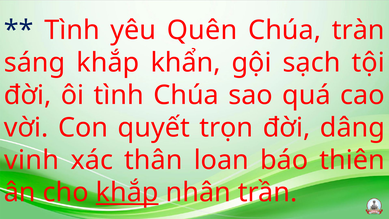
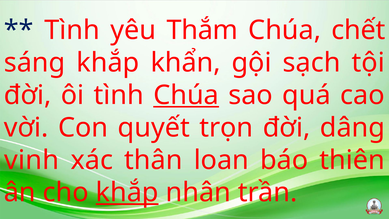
Quên: Quên -> Thắm (202, 30)
tràn: tràn -> chết (358, 30)
Chúa underline: none -> present (186, 95)
